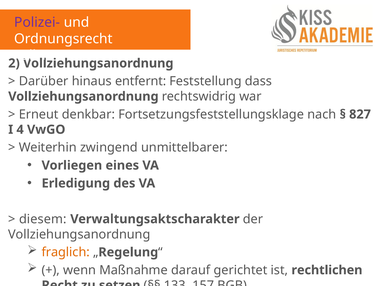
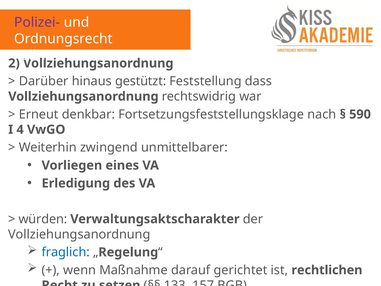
entfernt: entfernt -> gestützt (141, 81)
827: 827 -> 590 (360, 114)
diesem: diesem -> würden (43, 219)
fraglich colour: orange -> blue (66, 252)
